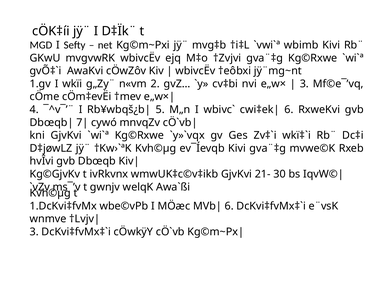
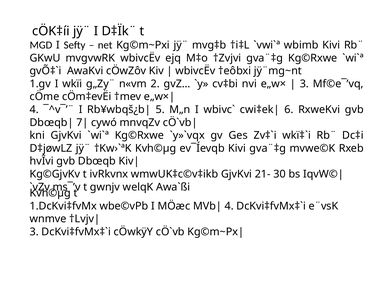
6: 6 -> 4 (229, 206)
